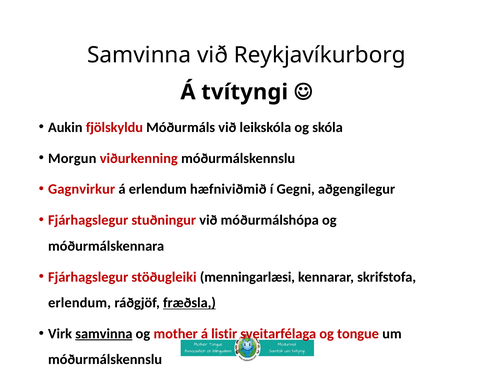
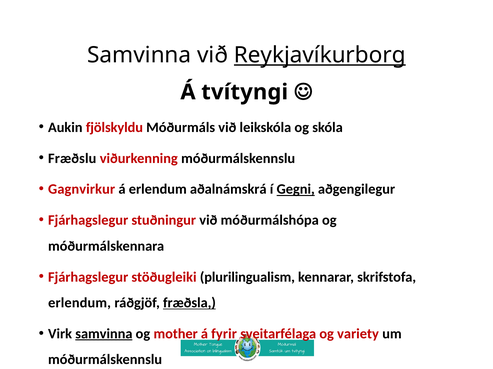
Reykjavíkurborg underline: none -> present (320, 55)
Morgun: Morgun -> Fræðslu (72, 159)
hæfniviðmið: hæfniviðmið -> aðalnámskrá (228, 190)
Gegni underline: none -> present (296, 190)
menningarlæsi: menningarlæsi -> plurilingualism (247, 278)
listir: listir -> fyrir (224, 334)
tongue: tongue -> variety (358, 334)
